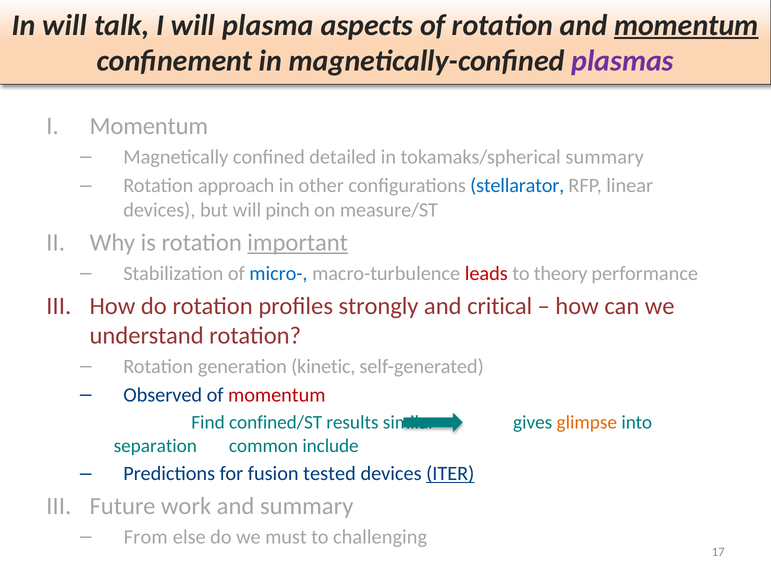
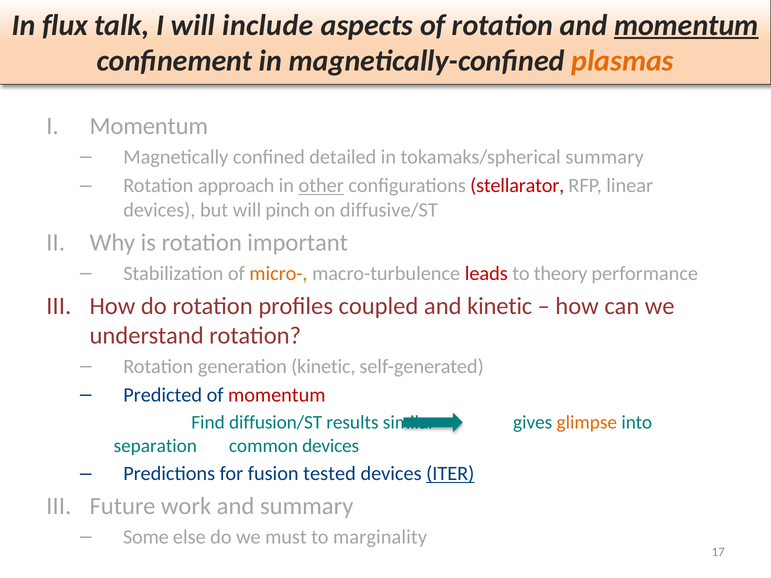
In will: will -> flux (65, 25)
plasma: plasma -> include (268, 25)
plasmas colour: purple -> orange (623, 61)
other underline: none -> present (321, 186)
stellarator colour: blue -> red (517, 186)
measure/ST: measure/ST -> diffusive/ST (389, 210)
important underline: present -> none (298, 243)
micro- colour: blue -> orange (278, 274)
strongly: strongly -> coupled (378, 306)
and critical: critical -> kinetic (500, 306)
Observed: Observed -> Predicted (163, 395)
confined/ST: confined/ST -> diffusion/ST (276, 423)
common include: include -> devices (331, 446)
From: From -> Some (146, 537)
challenging: challenging -> marginality (380, 537)
